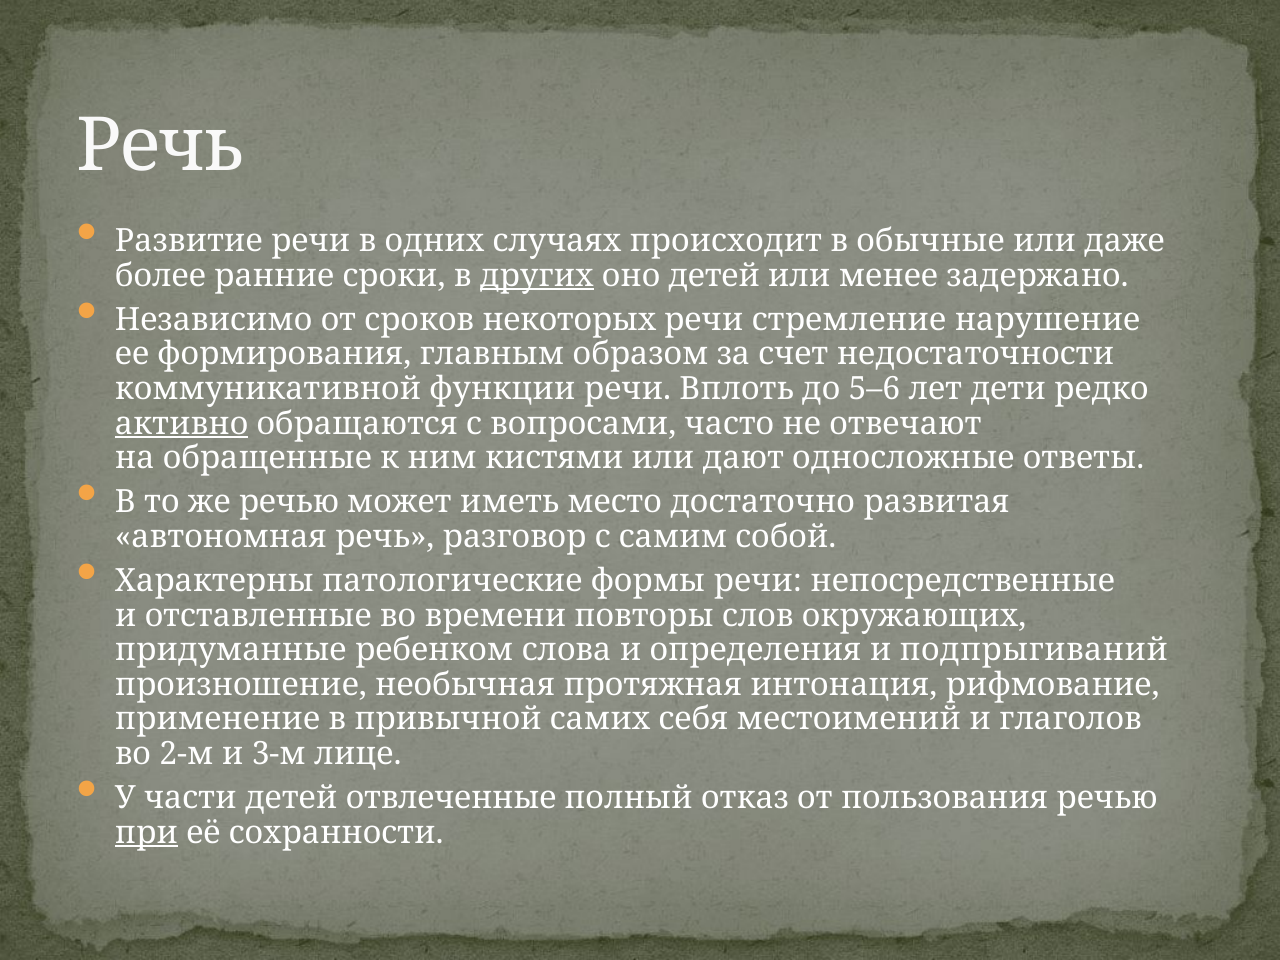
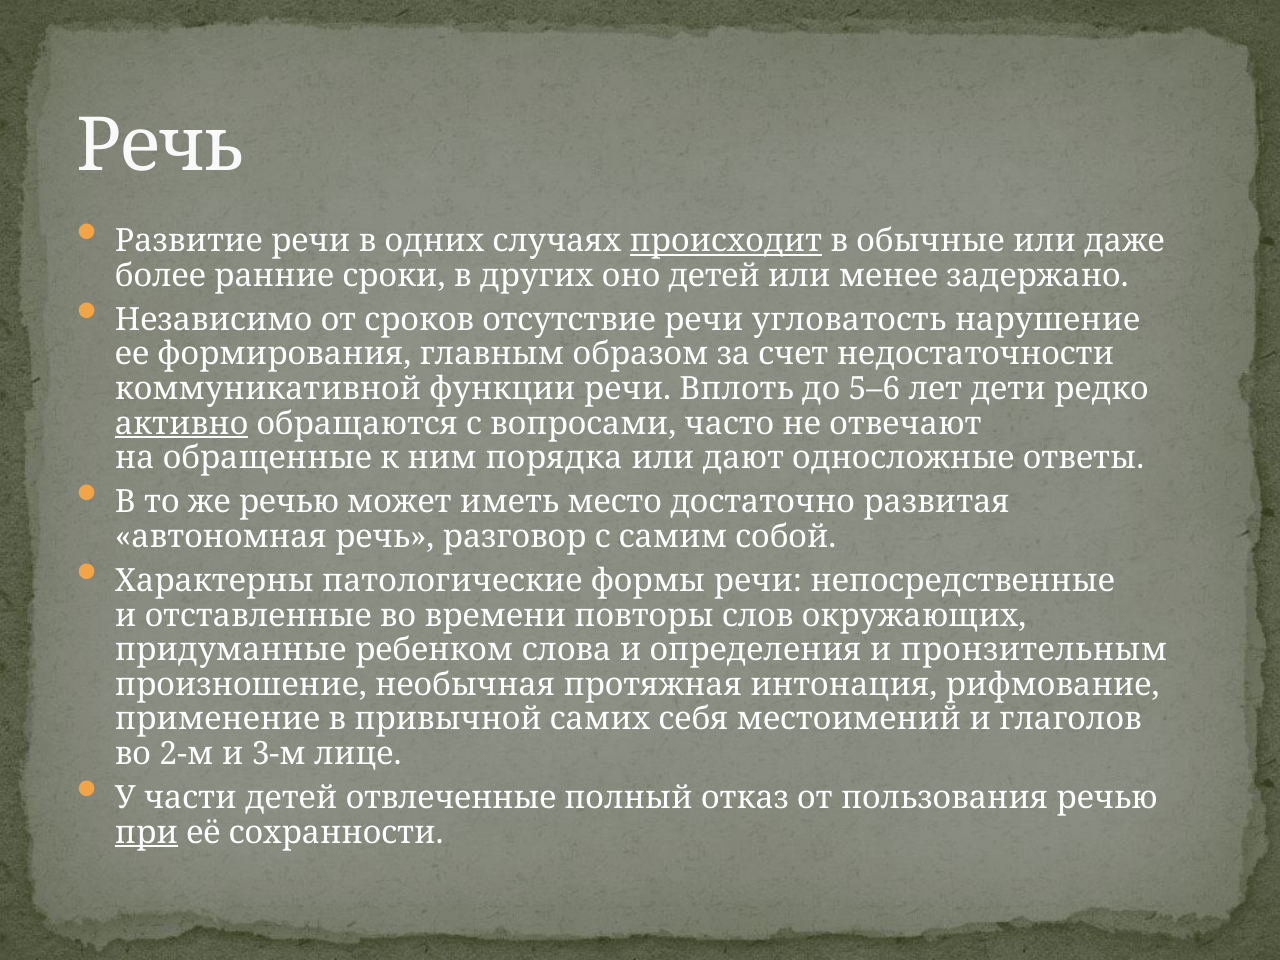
происходит underline: none -> present (726, 241)
других underline: present -> none (537, 276)
некоторых: некоторых -> отсутствие (569, 320)
стремление: стремление -> угловатость (849, 320)
кистями: кистями -> порядка (554, 458)
подпрыгиваний: подпрыгиваний -> пронзительным (1034, 650)
